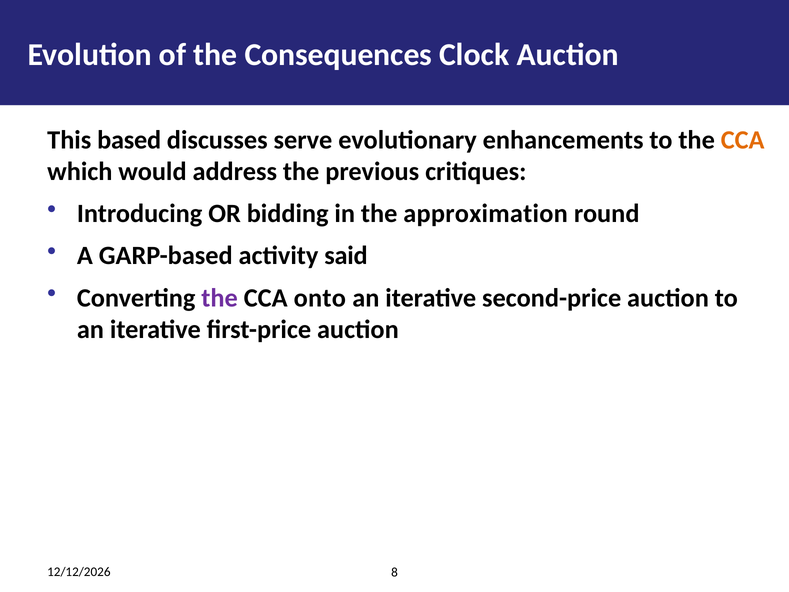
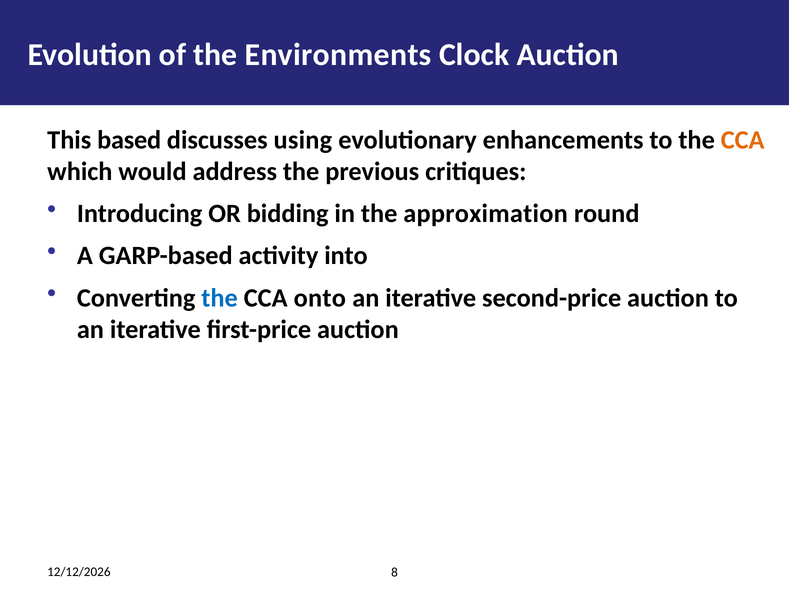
Consequences: Consequences -> Environments (338, 55)
serve: serve -> using (303, 140)
said: said -> into (346, 256)
the colour: purple -> blue (220, 298)
